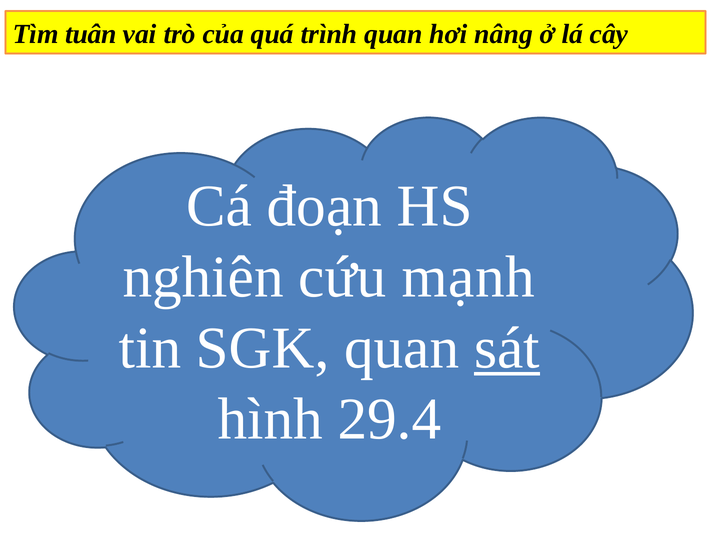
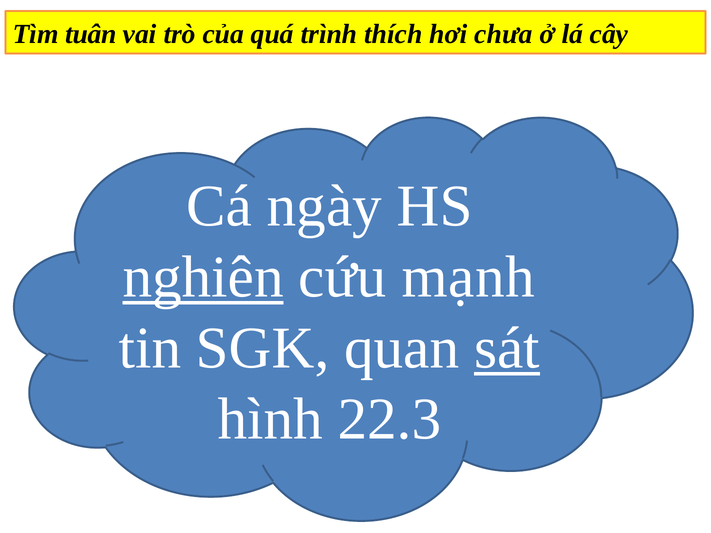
trình quan: quan -> thích (393, 34)
nâng: nâng -> chưa (503, 34)
đoạn: đoạn -> ngày (324, 206)
nghiên underline: none -> present (203, 277)
29.4: 29.4 -> 22.3 (389, 419)
